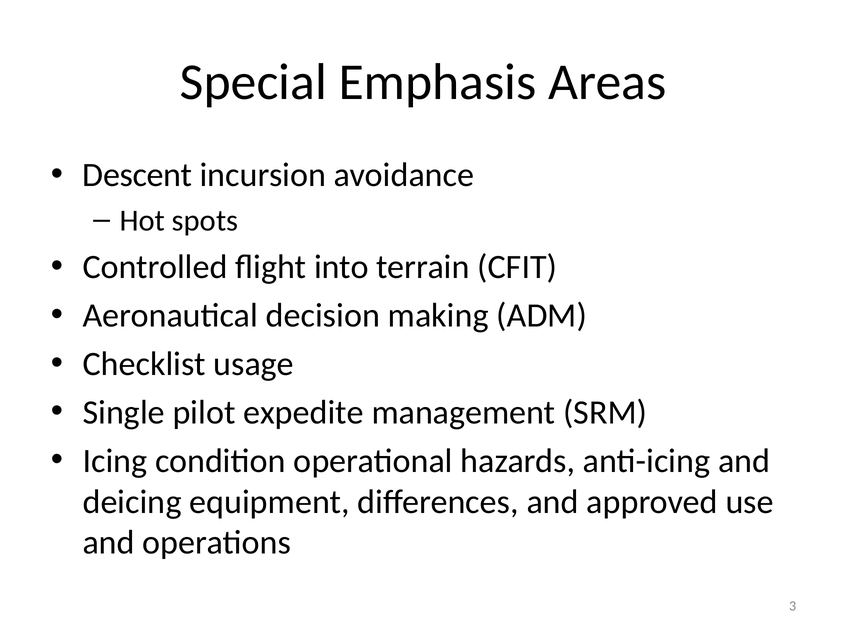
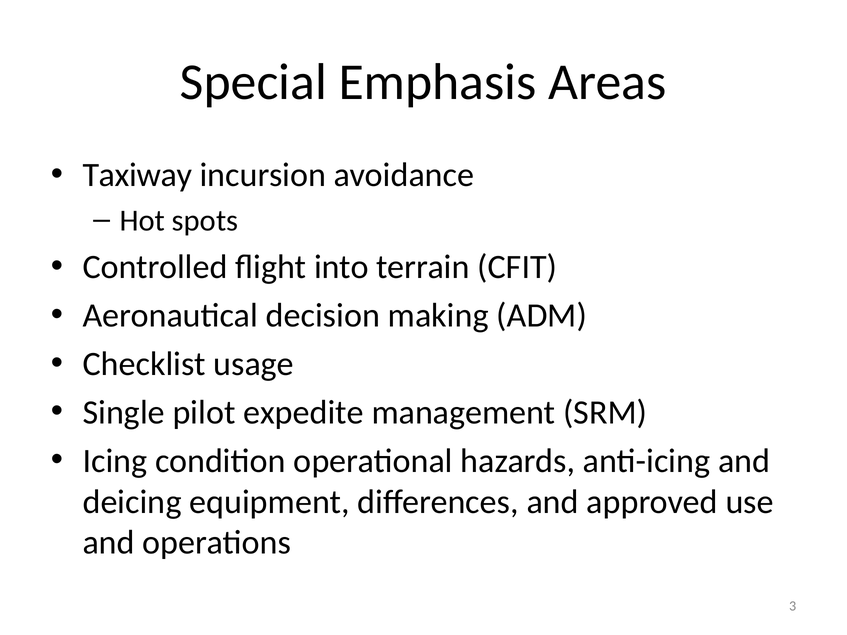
Descent: Descent -> Taxiway (137, 175)
